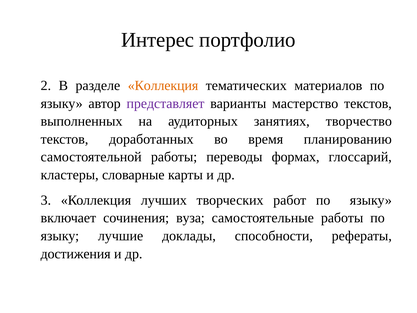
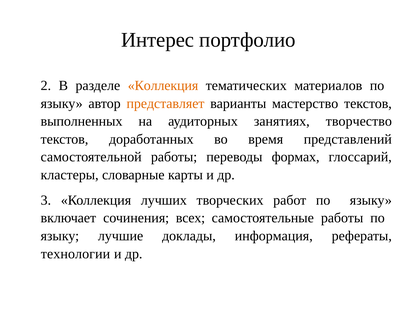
представляет colour: purple -> orange (166, 103)
планированию: планированию -> представлений (348, 139)
вуза: вуза -> всех (190, 218)
способности: способности -> информация (274, 236)
достижения: достижения -> технологии (76, 254)
